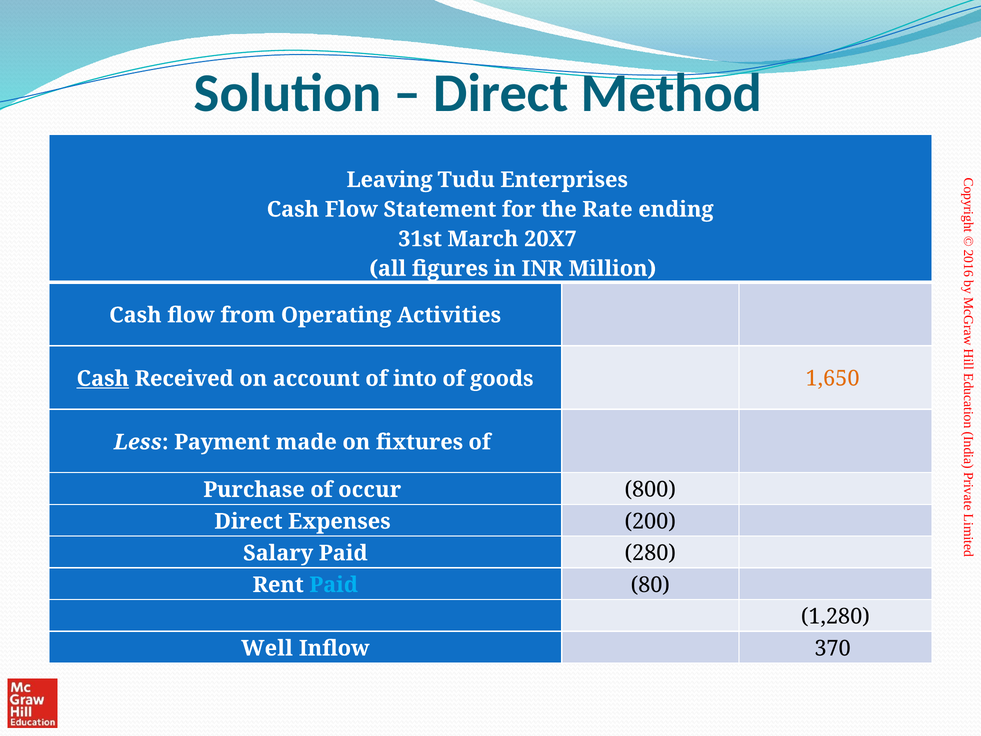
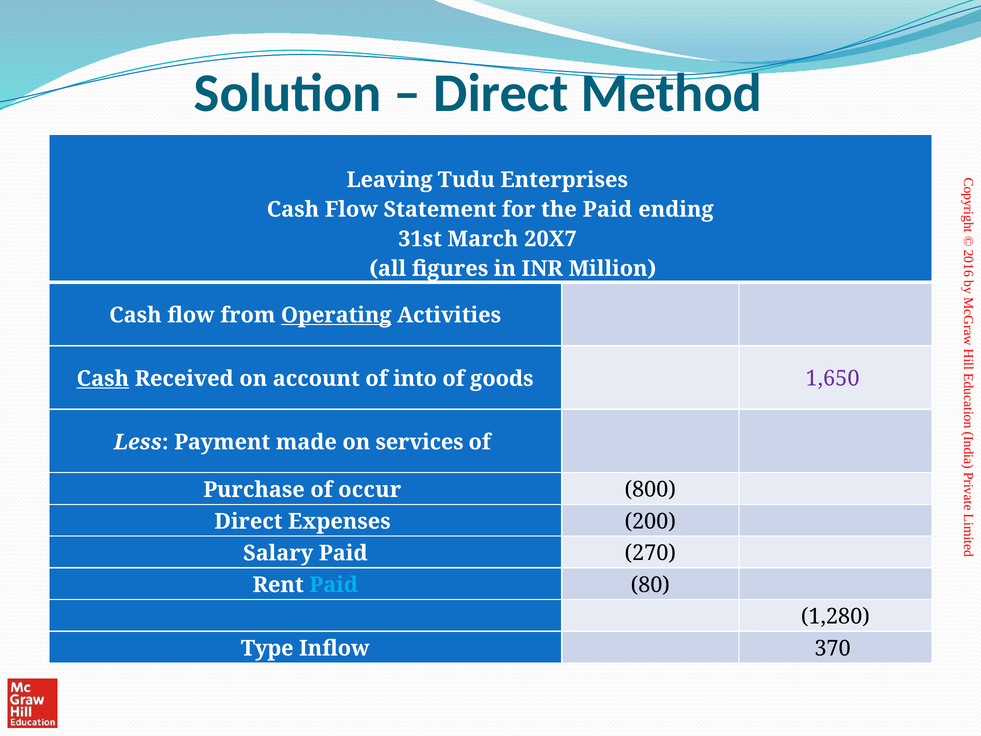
the Rate: Rate -> Paid (607, 209)
Operating underline: none -> present (336, 315)
1,650 colour: orange -> purple (833, 379)
fixtures: fixtures -> services (420, 442)
280: 280 -> 270 (650, 553)
Well: Well -> Type (267, 648)
